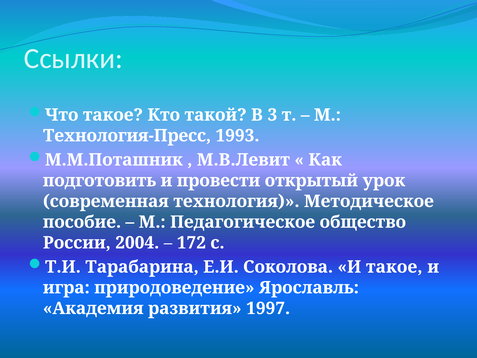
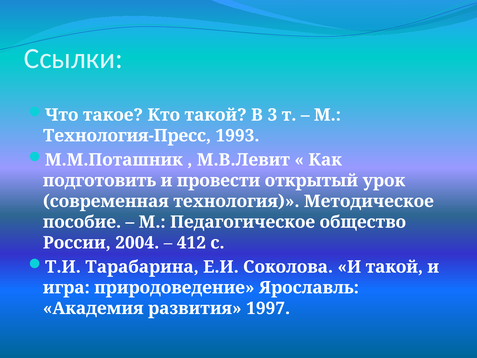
172: 172 -> 412 (191, 243)
И такое: такое -> такой (394, 267)
